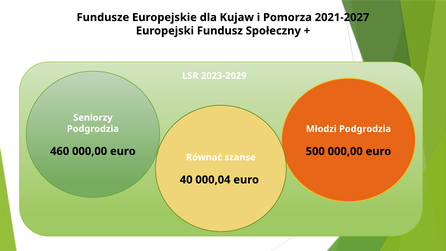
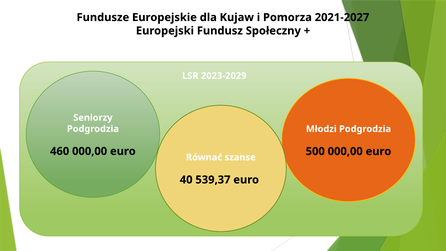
000,04: 000,04 -> 539,37 (213, 180)
